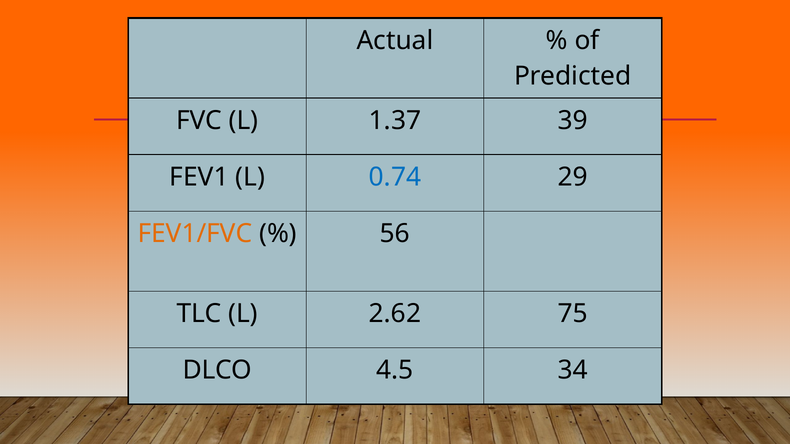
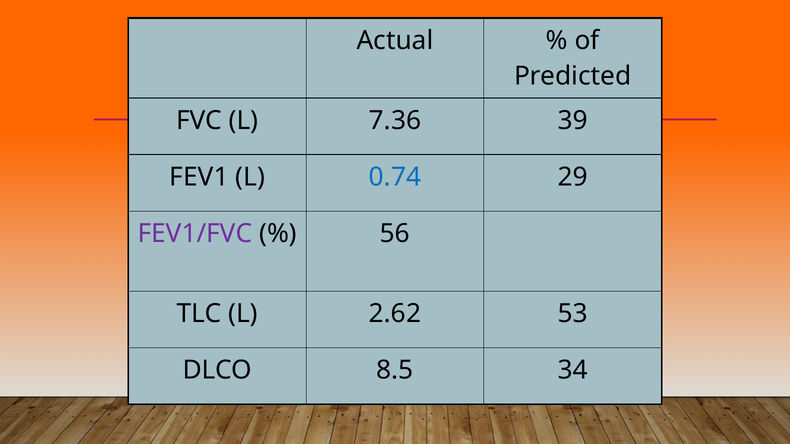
1.37: 1.37 -> 7.36 (395, 121)
FEV1/FVC colour: orange -> purple (195, 234)
75: 75 -> 53 (573, 314)
4.5: 4.5 -> 8.5 (395, 371)
